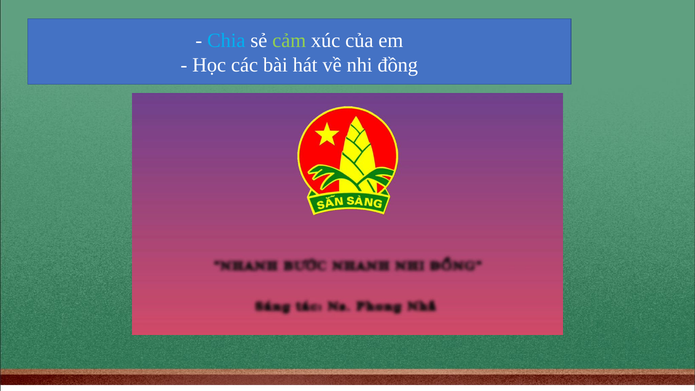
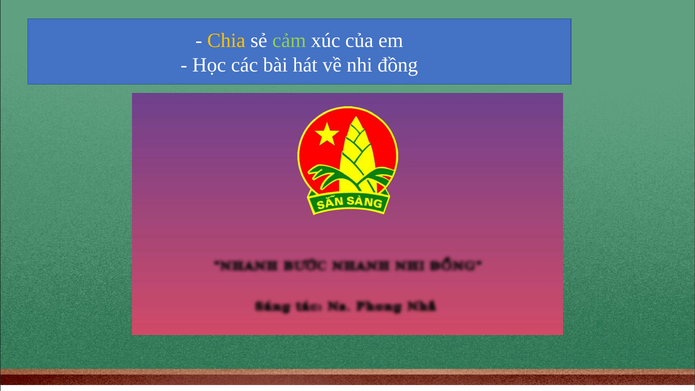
Chia colour: light blue -> yellow (226, 41)
